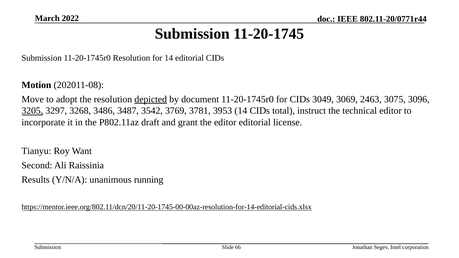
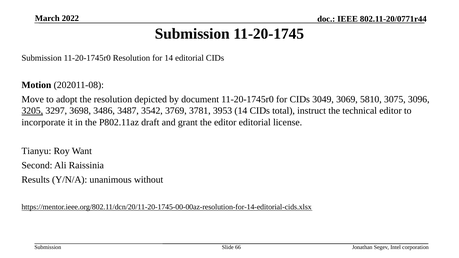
depicted underline: present -> none (151, 99)
2463: 2463 -> 5810 (371, 99)
3268: 3268 -> 3698 (80, 111)
running: running -> without (149, 180)
